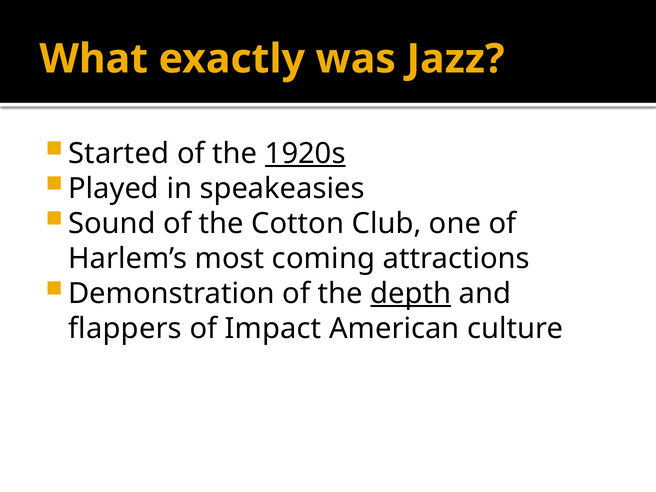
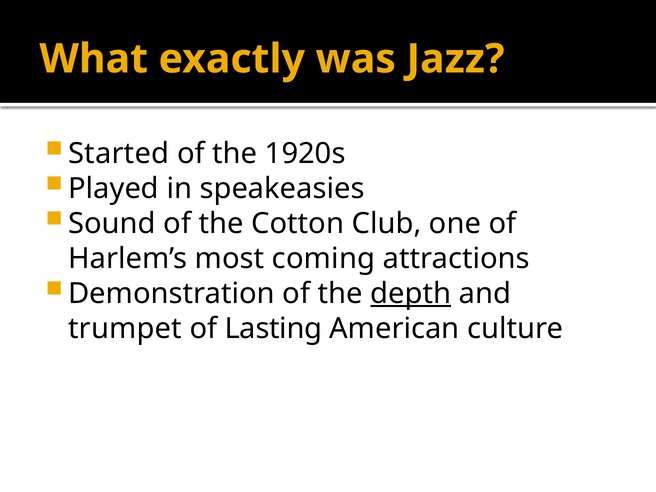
1920s underline: present -> none (305, 153)
flappers: flappers -> trumpet (125, 328)
Impact: Impact -> Lasting (273, 328)
